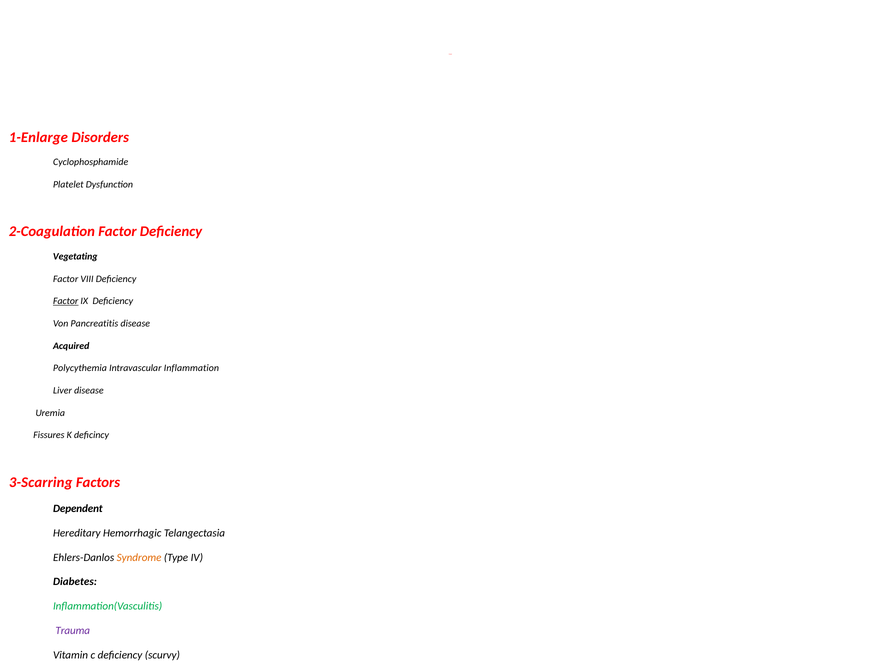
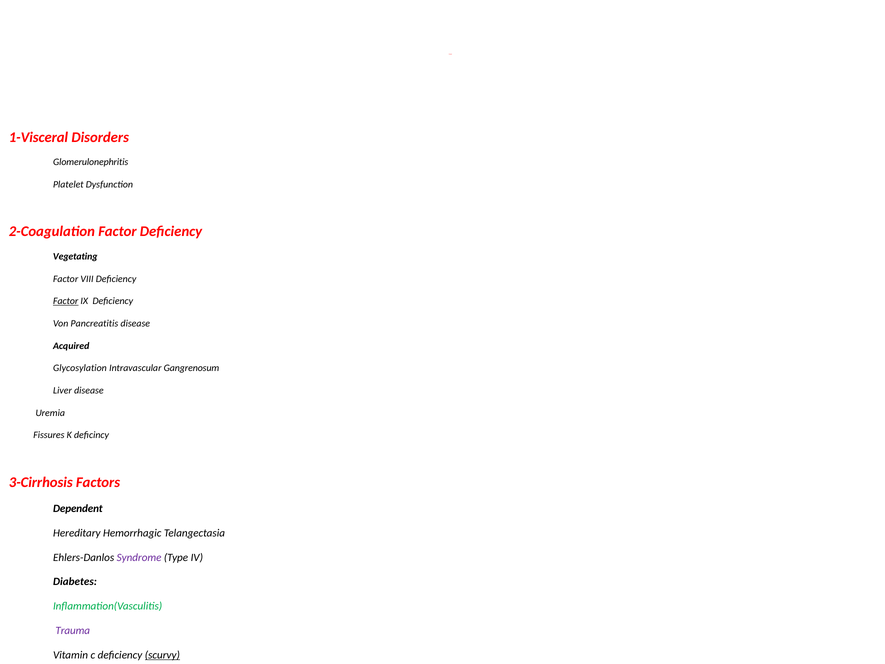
1-Enlarge: 1-Enlarge -> 1-Visceral (38, 137)
Cyclophosphamide: Cyclophosphamide -> Glomerulonephritis (91, 162)
Polycythemia: Polycythemia -> Glycosylation (80, 368)
Inflammation: Inflammation -> Gangrenosum (191, 368)
3-Scarring: 3-Scarring -> 3-Cirrhosis (41, 482)
Syndrome colour: orange -> purple (139, 557)
scurvy underline: none -> present (162, 655)
